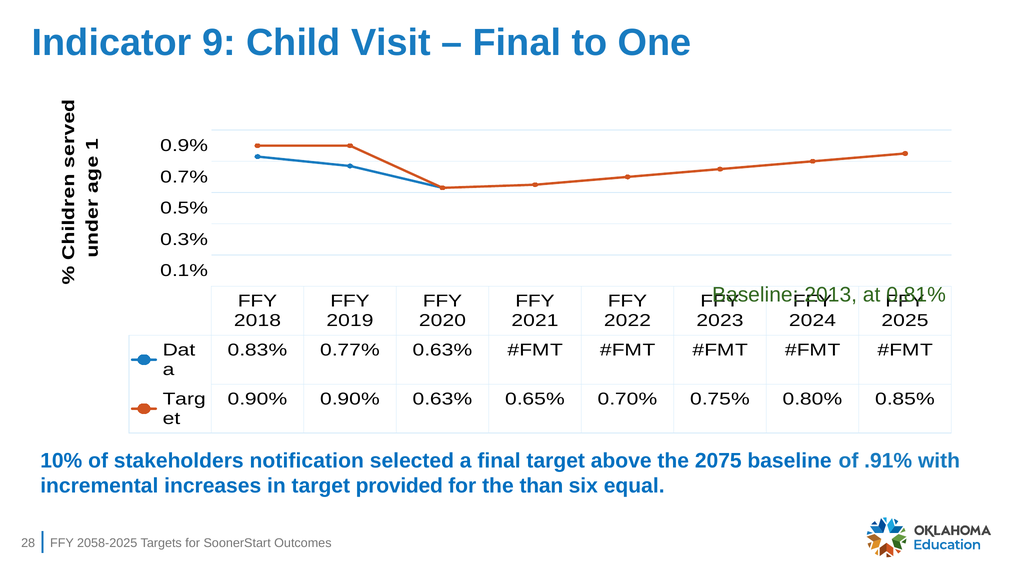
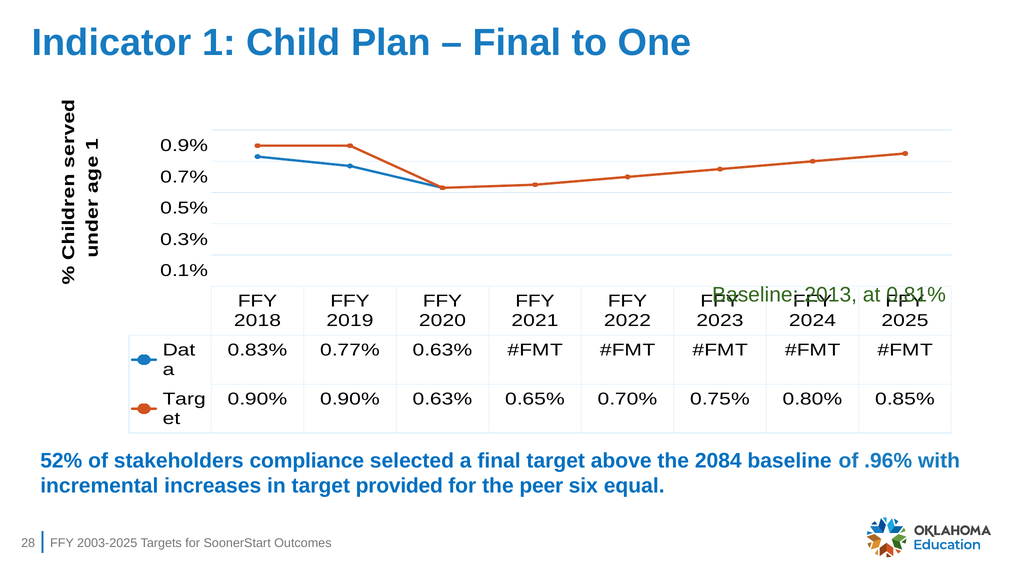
Indicator 9: 9 -> 1 (219, 43)
Visit: Visit -> Plan (391, 43)
10%: 10% -> 52% (61, 460)
notification: notification -> compliance (307, 460)
2075: 2075 -> 2084 (718, 460)
.91%: .91% -> .96% (888, 460)
than: than -> peer (541, 486)
2058-2025: 2058-2025 -> 2003-2025 (107, 543)
